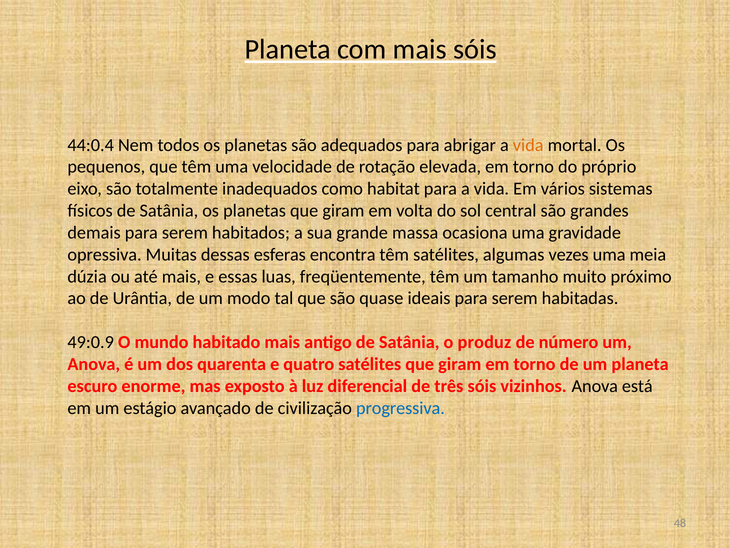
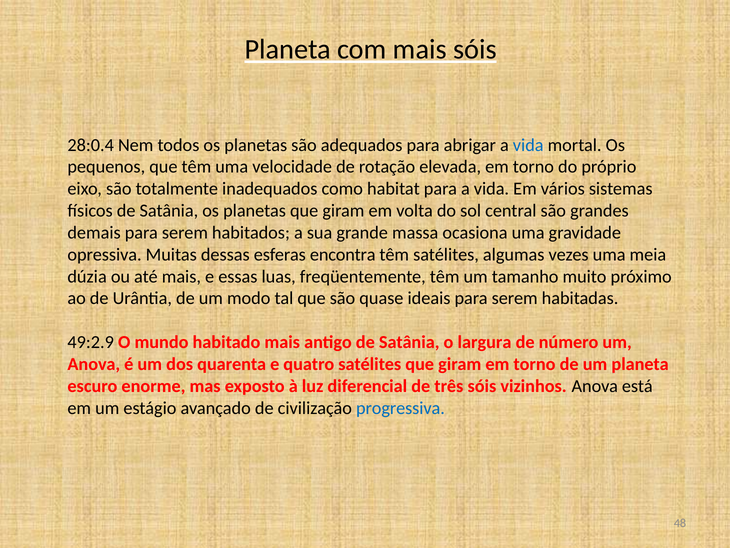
44:0.4: 44:0.4 -> 28:0.4 (91, 145)
vida colour: orange -> blue (528, 145)
49:0.9: 49:0.9 -> 49:2.9 (91, 342)
produz: produz -> largura (485, 342)
